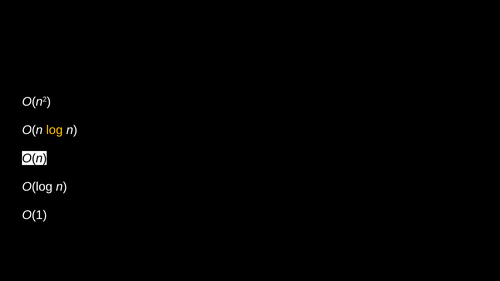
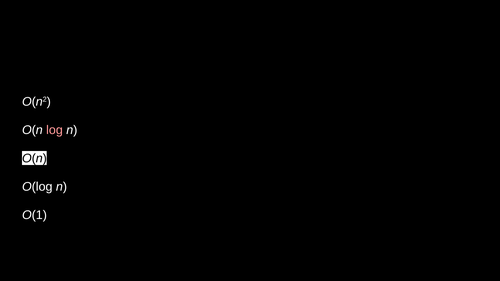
log colour: yellow -> pink (54, 130)
